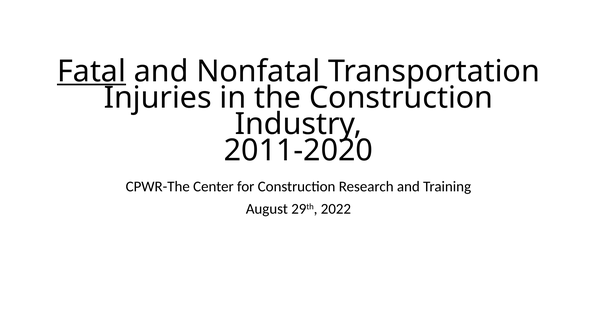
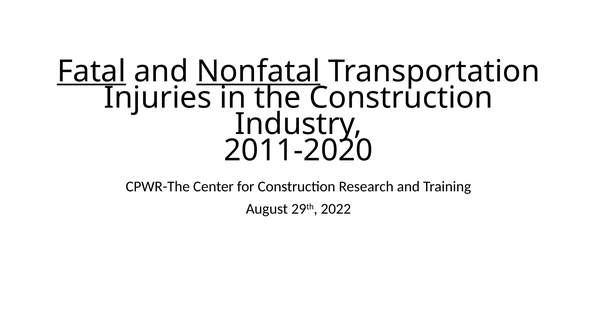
Nonfatal underline: none -> present (258, 71)
